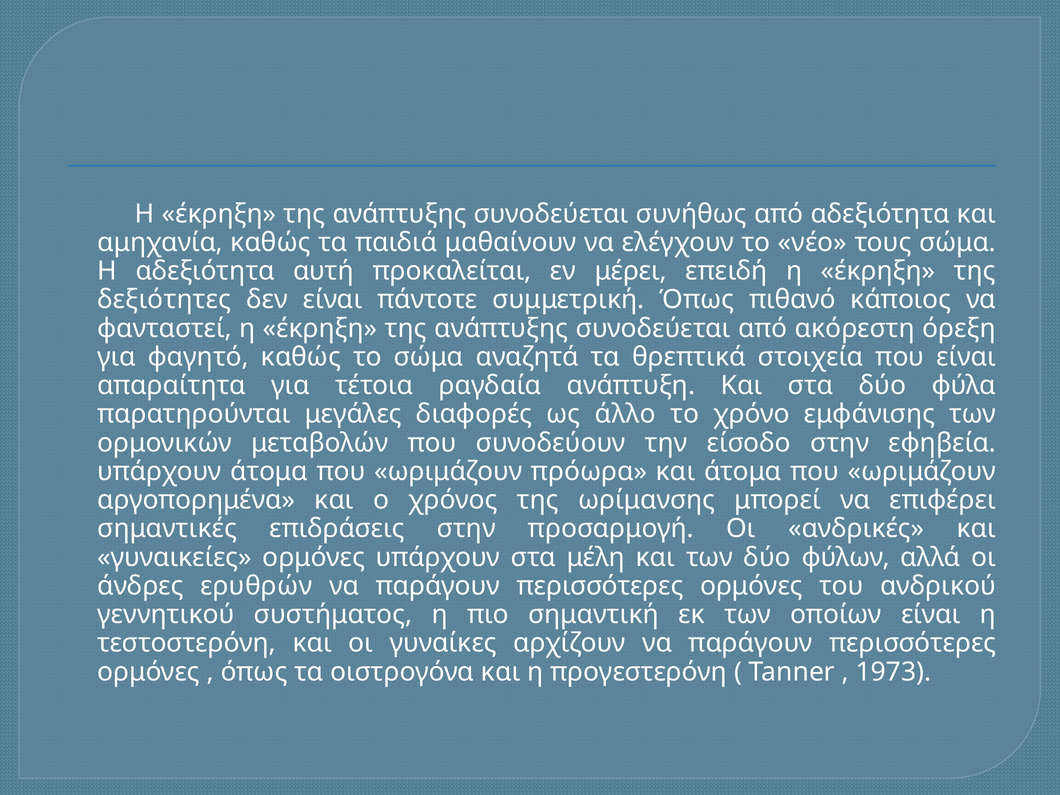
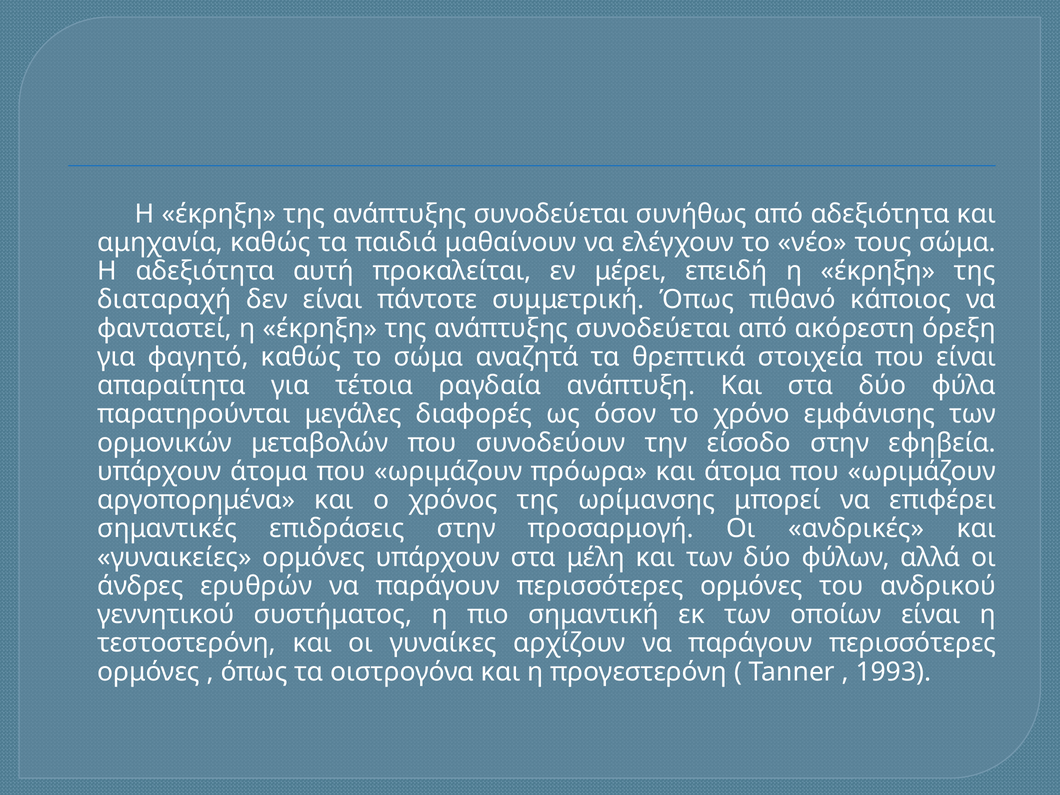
δεξιότητες: δεξιότητες -> διαταραχή (164, 300)
άλλο: άλλο -> όσον (625, 414)
1973: 1973 -> 1993 (893, 672)
